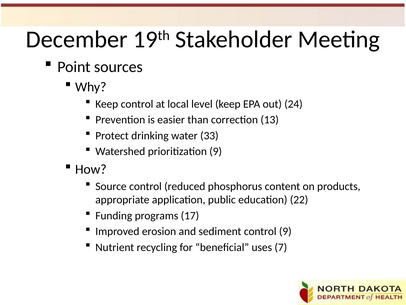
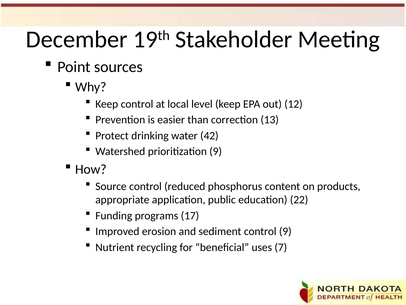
24: 24 -> 12 (293, 104)
33: 33 -> 42 (209, 135)
